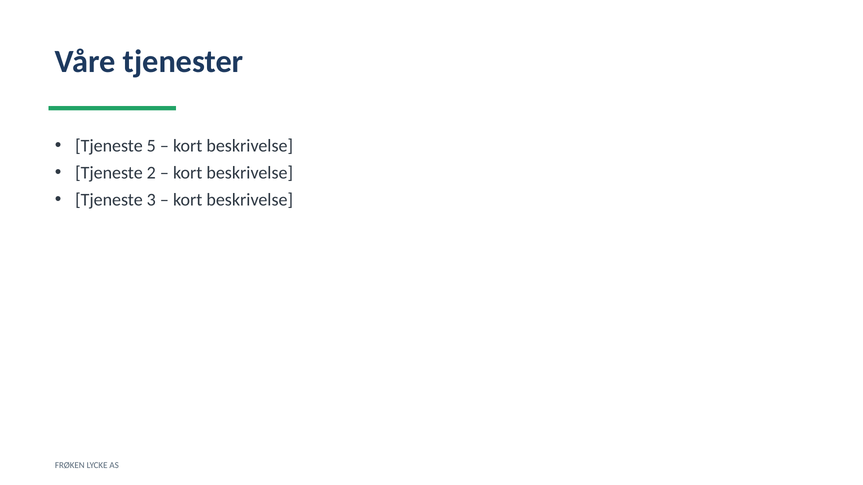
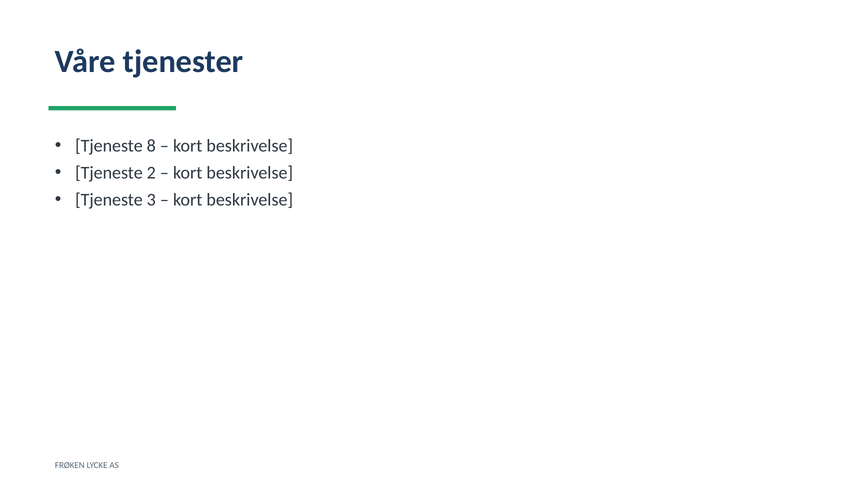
5: 5 -> 8 (151, 146)
